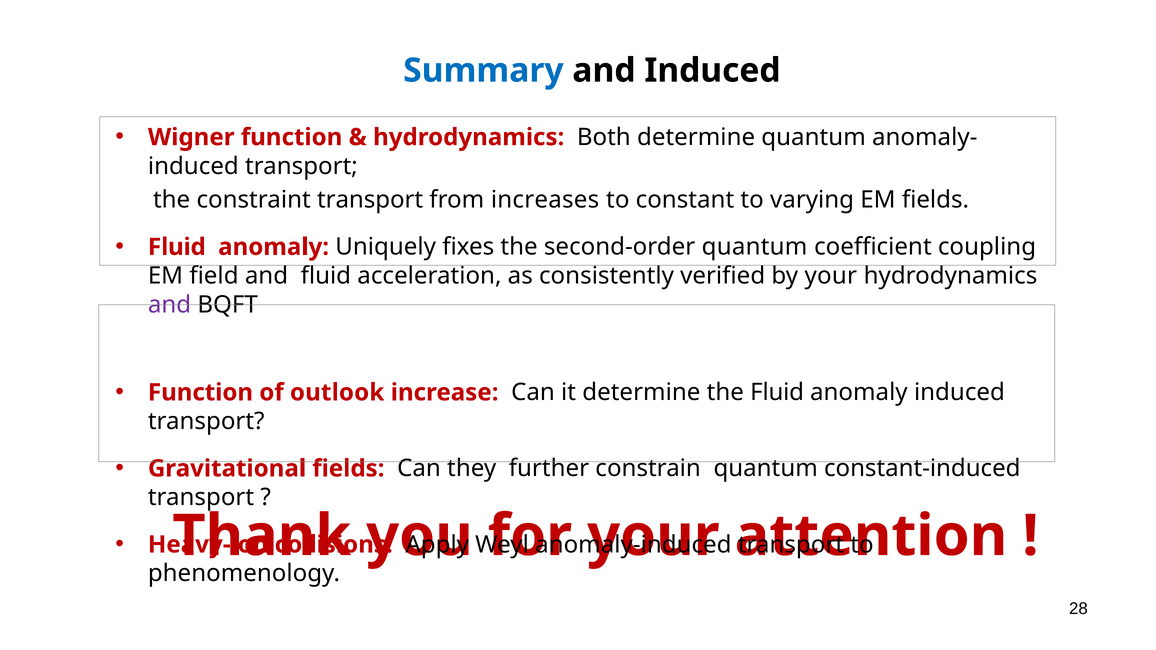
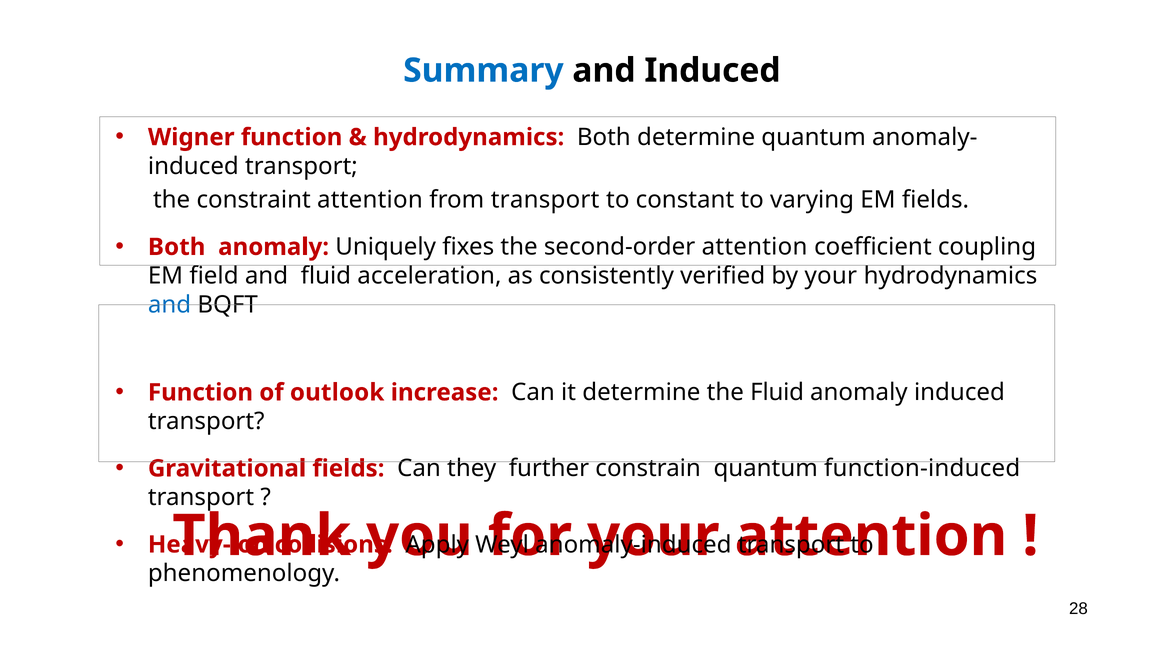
constraint transport: transport -> attention (370, 200)
from increases: increases -> transport (545, 200)
Fluid: Fluid -> Both (177, 247)
second-order quantum: quantum -> attention (755, 247)
and colour: purple -> blue (170, 305)
constant-induced: constant-induced -> function-induced (922, 469)
